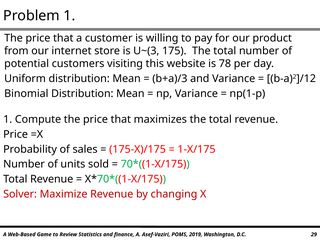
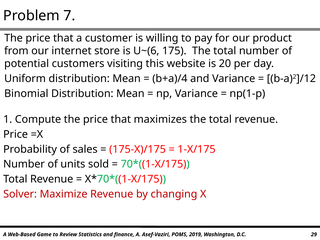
Problem 1: 1 -> 7 (69, 16)
U~(3: U~(3 -> U~(6 (146, 51)
78: 78 -> 20 (225, 64)
b+a)/3: b+a)/3 -> b+a)/4 (170, 79)
